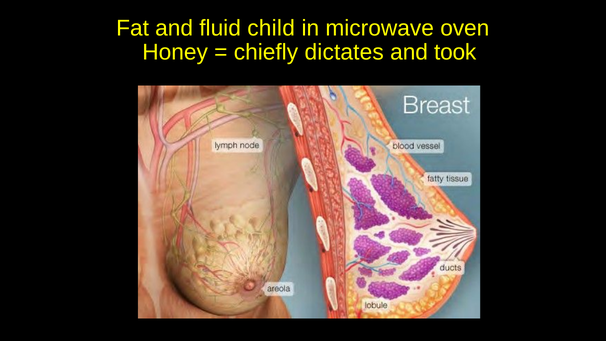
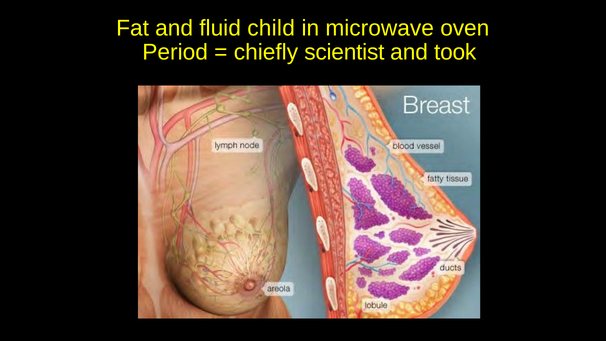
Honey: Honey -> Period (175, 52)
dictates: dictates -> scientist (344, 52)
